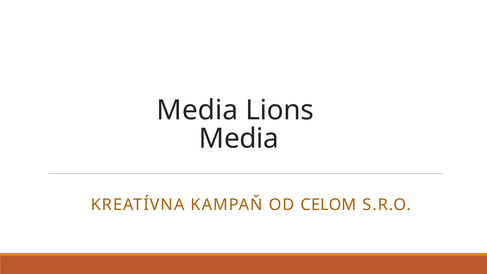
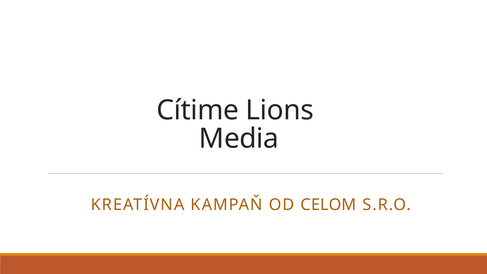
Media: Media -> Cítime (198, 110)
